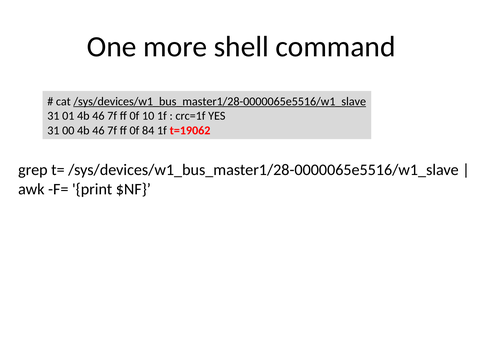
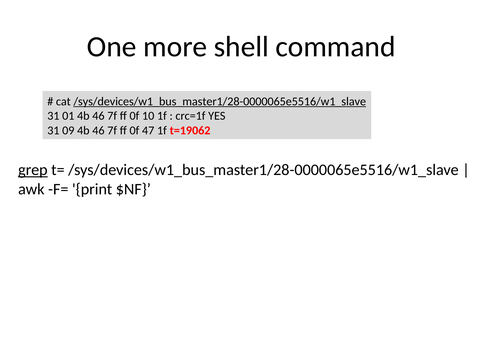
00: 00 -> 09 (68, 130)
84: 84 -> 47 (148, 130)
grep underline: none -> present (33, 170)
